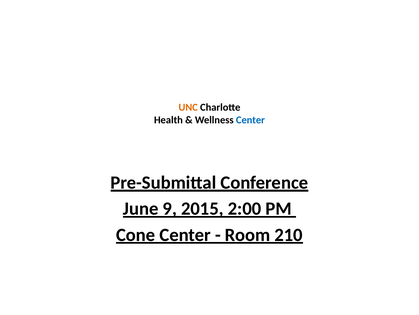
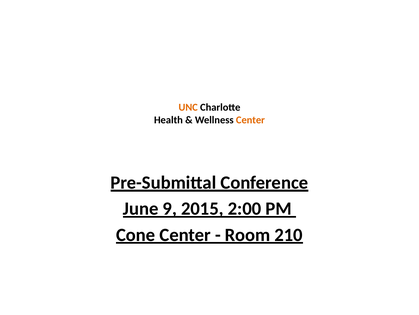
Center colour: blue -> orange (250, 120)
